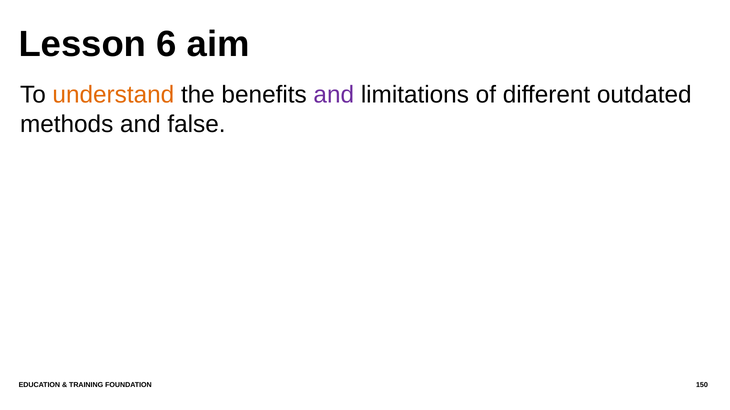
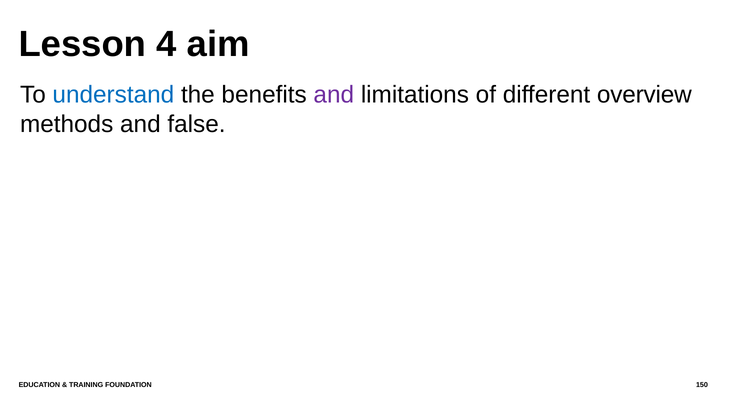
6: 6 -> 4 (166, 44)
understand colour: orange -> blue (113, 95)
outdated: outdated -> overview (644, 95)
